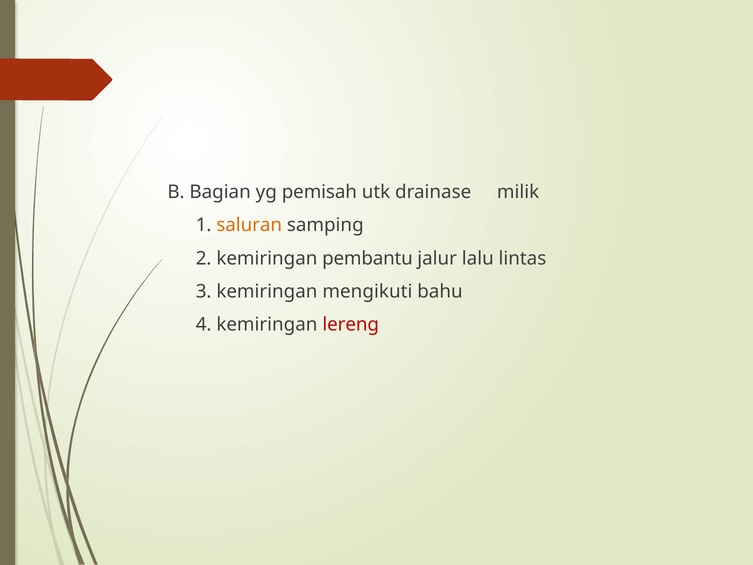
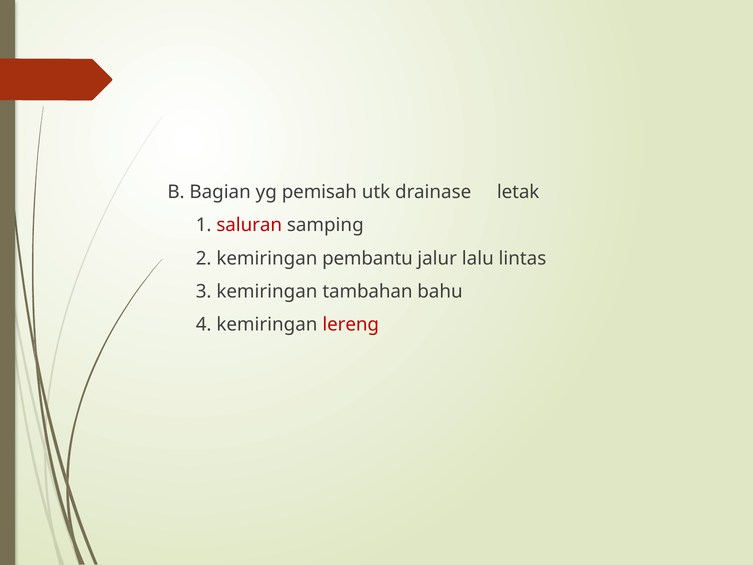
milik: milik -> letak (518, 192)
saluran colour: orange -> red (249, 225)
mengikuti: mengikuti -> tambahan (367, 291)
